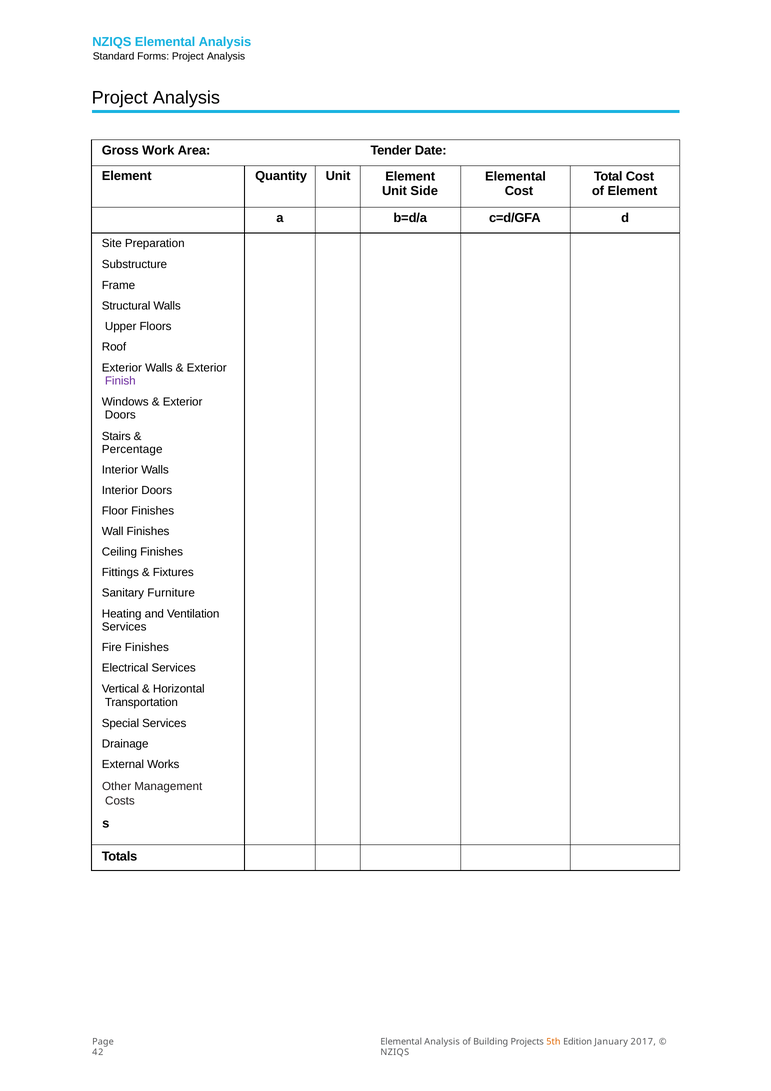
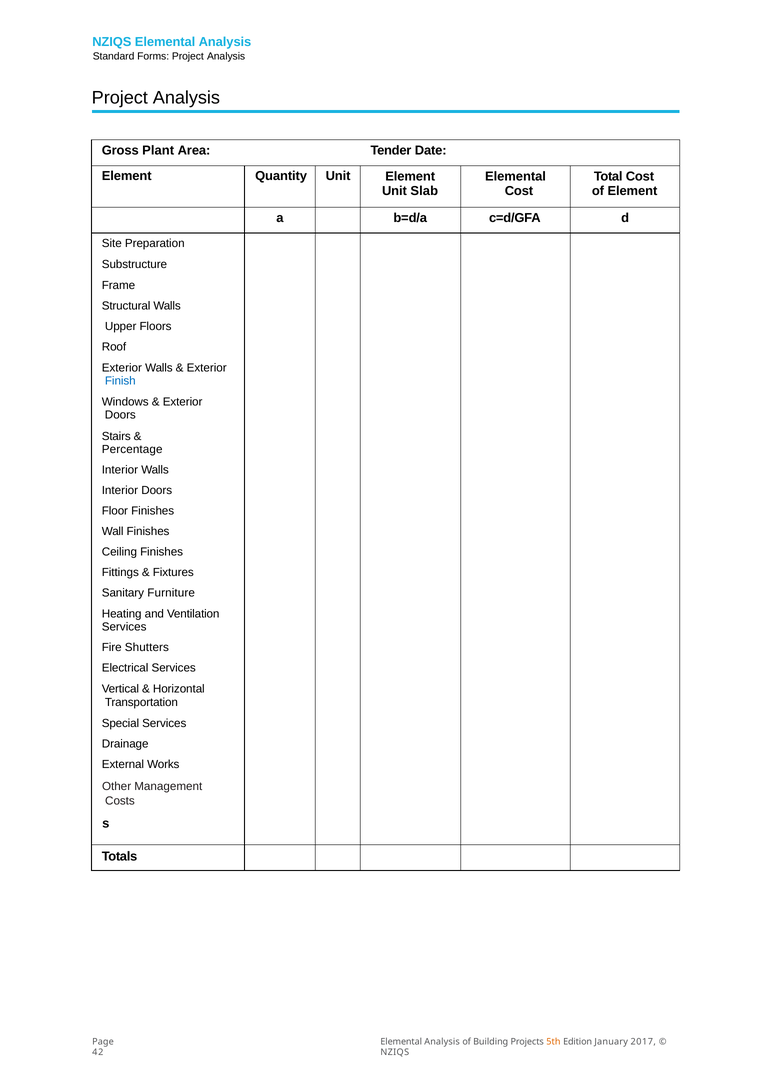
Work: Work -> Plant (158, 151)
Side: Side -> Slab (424, 191)
Finish colour: purple -> blue (120, 381)
Fire Finishes: Finishes -> Shutters (147, 648)
